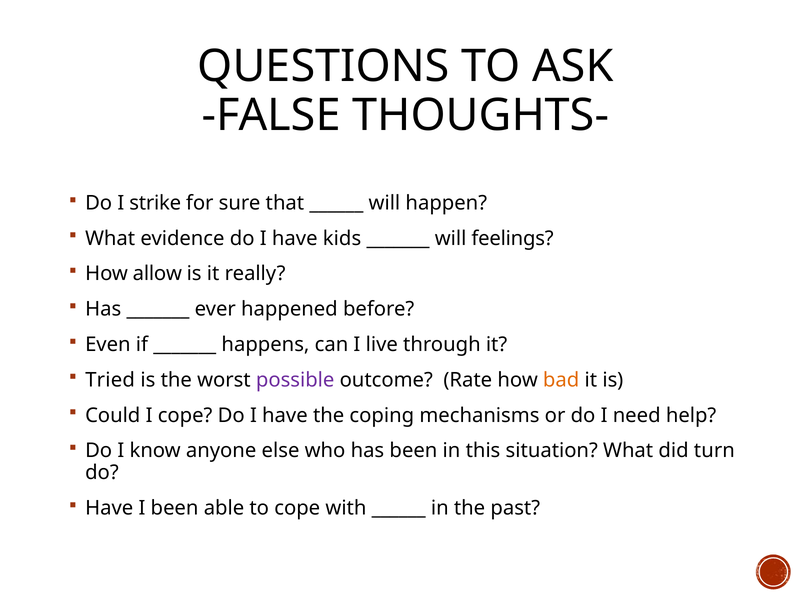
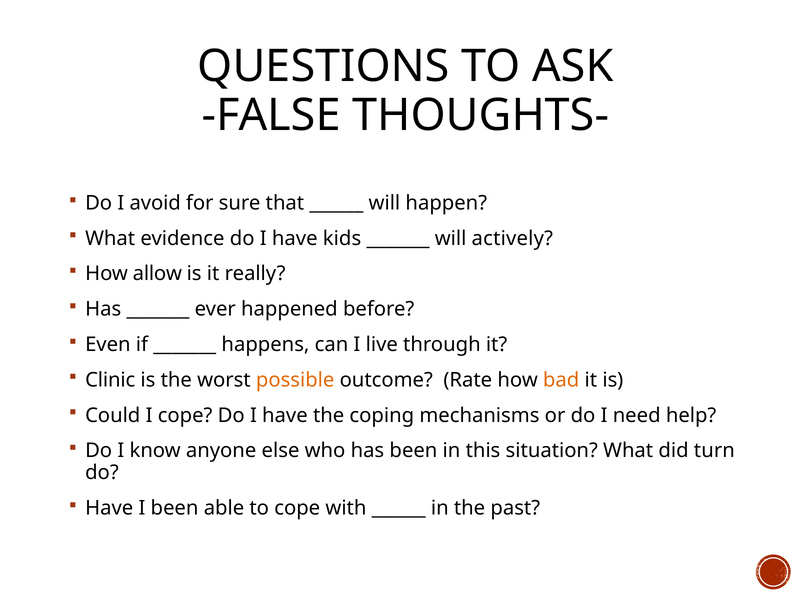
strike: strike -> avoid (155, 203)
feelings: feelings -> actively (512, 238)
Tried: Tried -> Clinic (110, 380)
possible colour: purple -> orange (295, 380)
